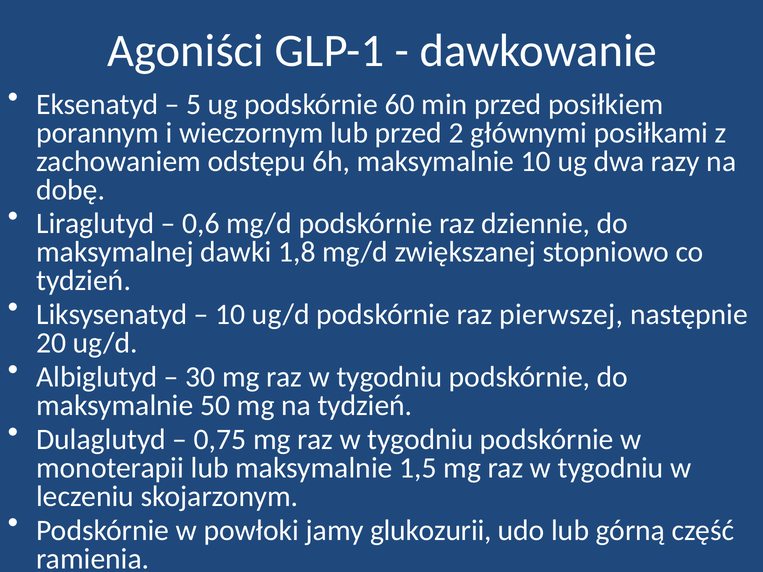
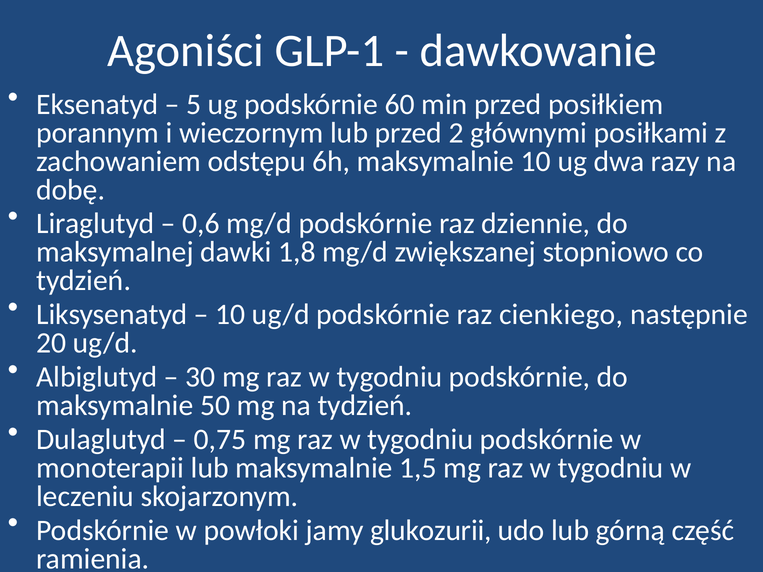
pierwszej: pierwszej -> cienkiego (561, 315)
